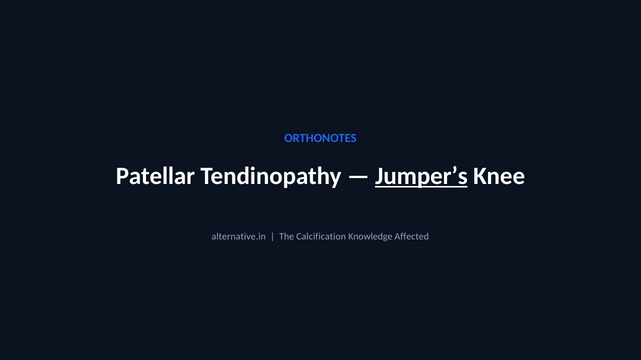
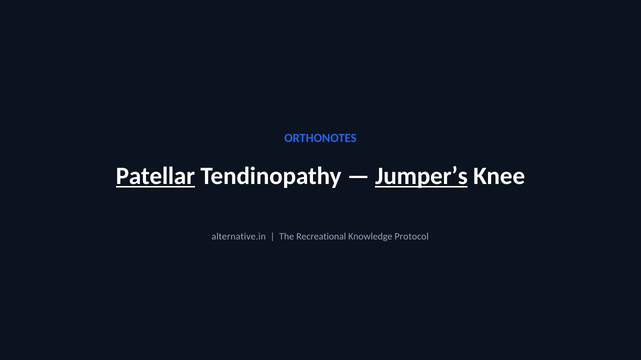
Patellar underline: none -> present (155, 176)
Calcification: Calcification -> Recreational (321, 237)
Affected: Affected -> Protocol (412, 237)
